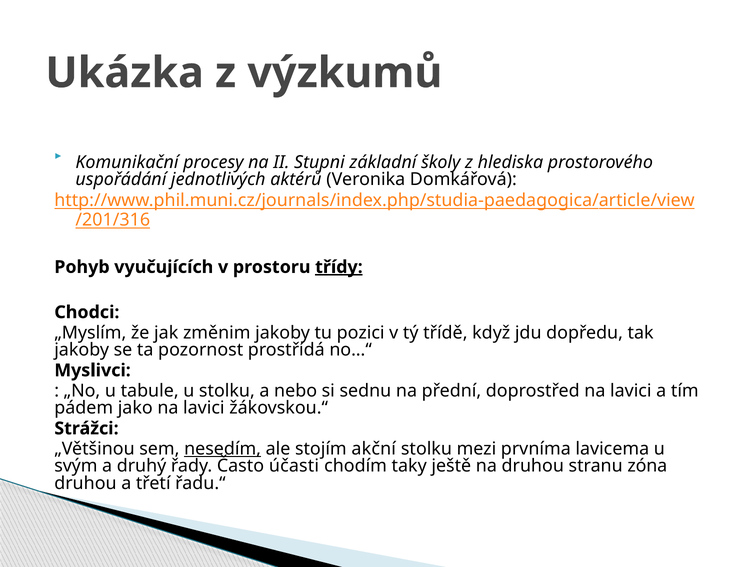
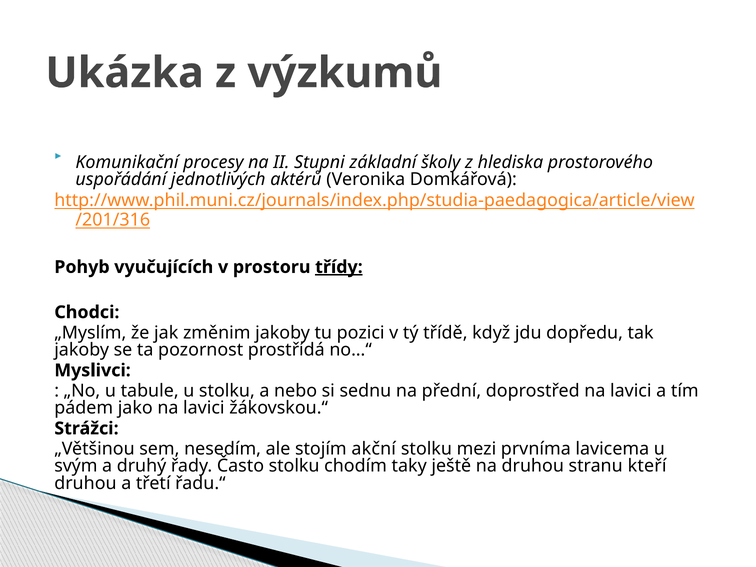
nesedím underline: present -> none (223, 449)
Často účasti: účasti -> stolku (294, 466)
zóna: zóna -> kteří (647, 466)
